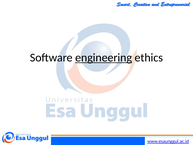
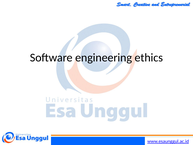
engineering underline: present -> none (104, 58)
